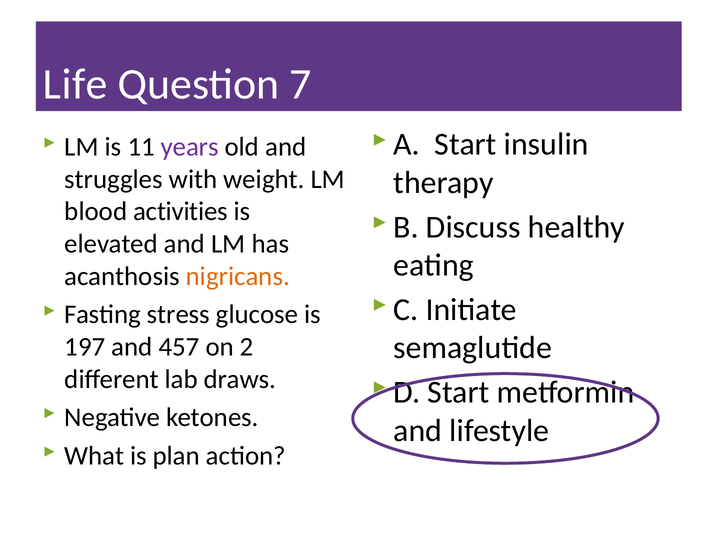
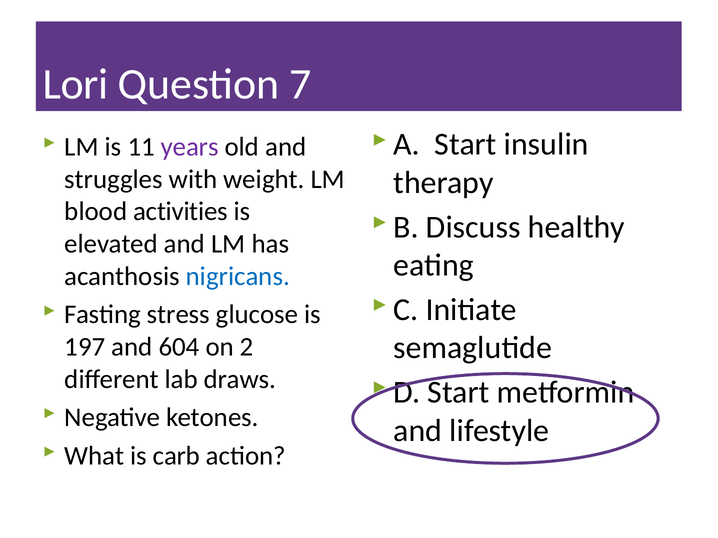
Life: Life -> Lori (76, 84)
nigricans colour: orange -> blue (238, 276)
457: 457 -> 604 (179, 347)
plan: plan -> carb (176, 456)
